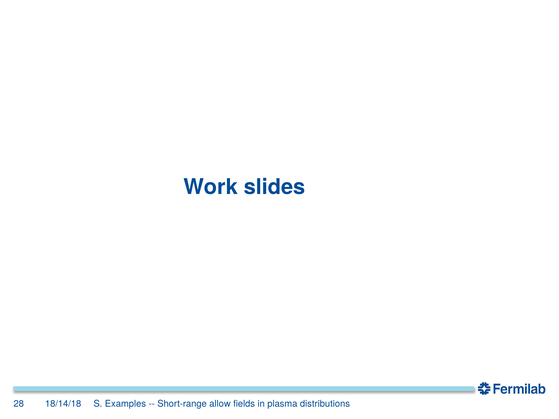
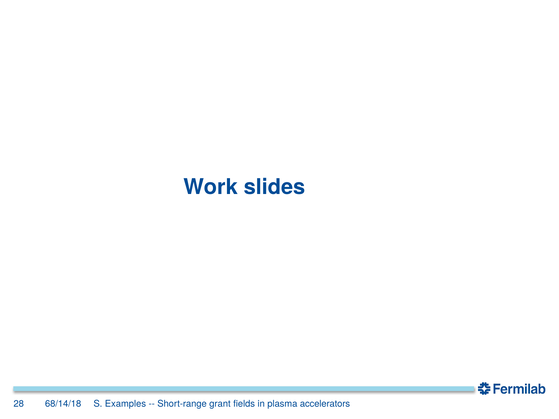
18/14/18: 18/14/18 -> 68/14/18 (63, 404)
allow: allow -> grant (220, 404)
distributions: distributions -> accelerators (325, 404)
